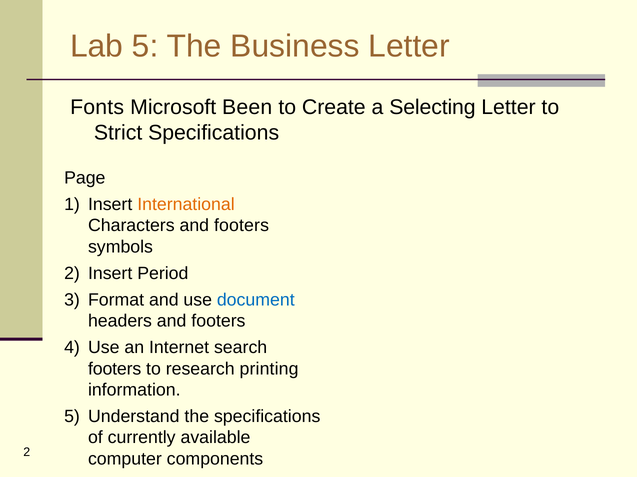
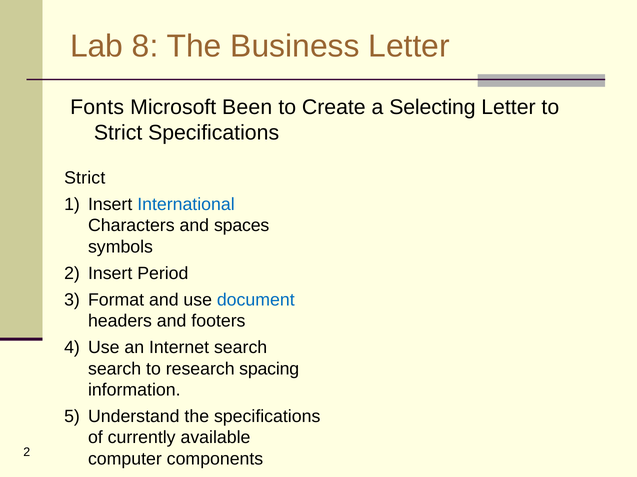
Lab 5: 5 -> 8 (145, 46)
Page: Page -> Strict (85, 178)
International colour: orange -> blue (186, 205)
Characters and footers: footers -> spaces (242, 226)
footers: footers -> search (115, 369)
printing: printing -> spacing (269, 369)
